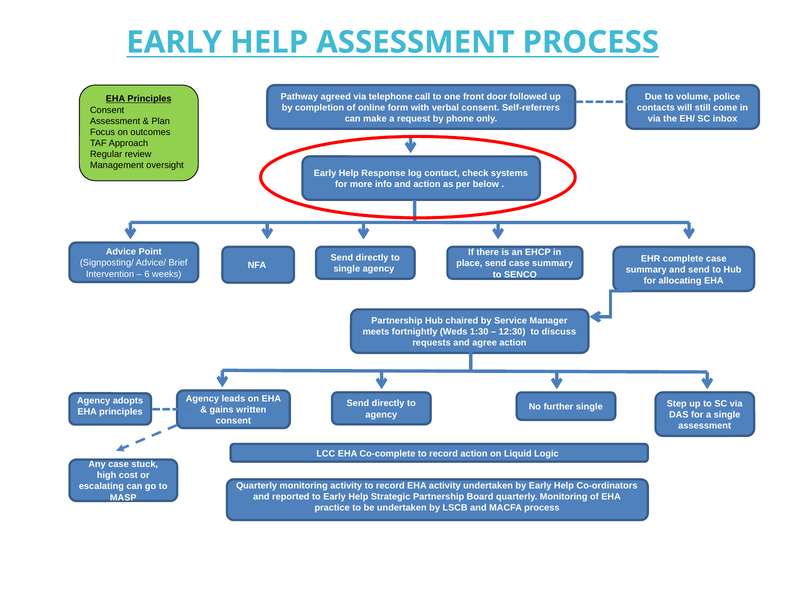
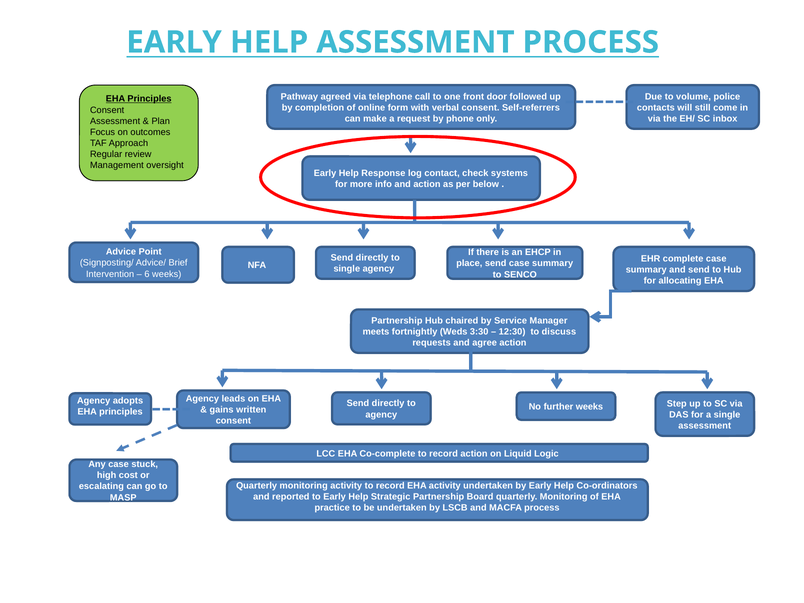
1:30: 1:30 -> 3:30 (479, 332)
further single: single -> weeks (589, 407)
